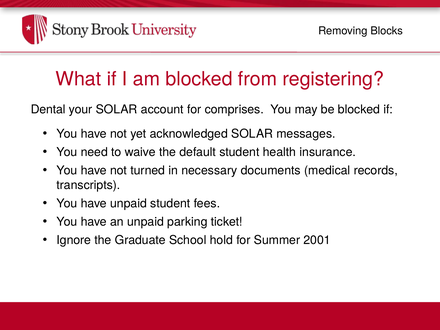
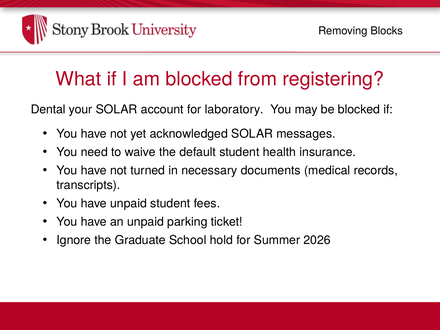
comprises: comprises -> laboratory (234, 109)
2001: 2001 -> 2026 (317, 240)
